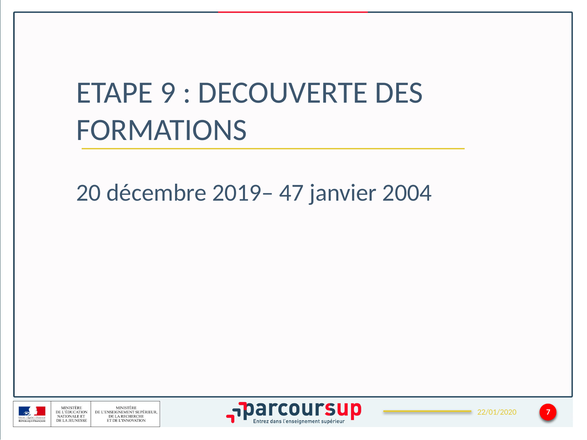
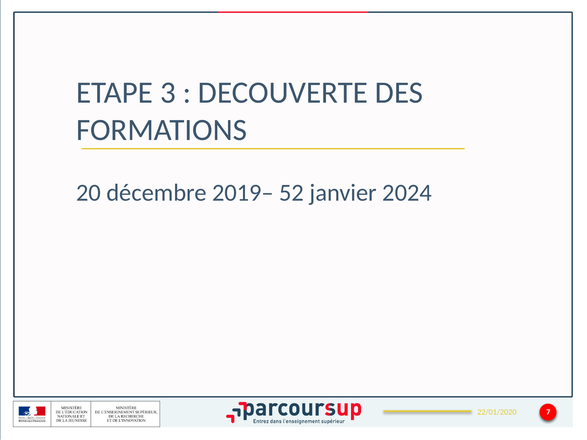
9: 9 -> 3 (168, 93)
47: 47 -> 52 (292, 193)
2004: 2004 -> 2024 (407, 193)
